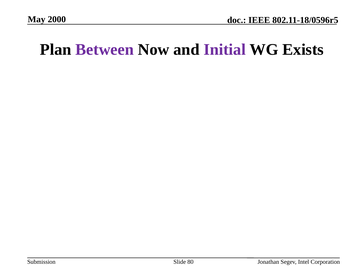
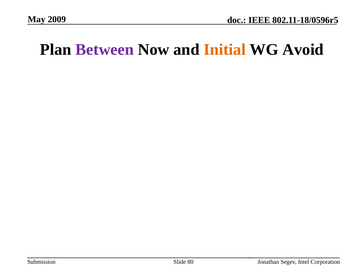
2000: 2000 -> 2009 (57, 19)
Initial colour: purple -> orange (225, 50)
Exists: Exists -> Avoid (303, 50)
